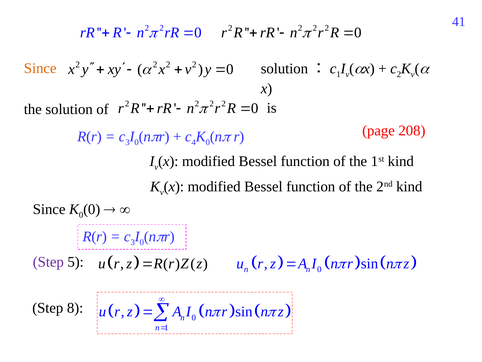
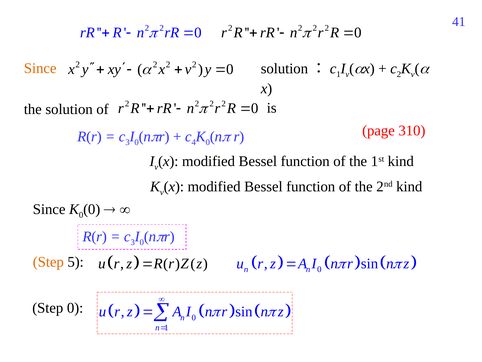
208: 208 -> 310 (412, 131)
Step colour: purple -> orange (48, 262)
Step 8: 8 -> 0 (75, 308)
